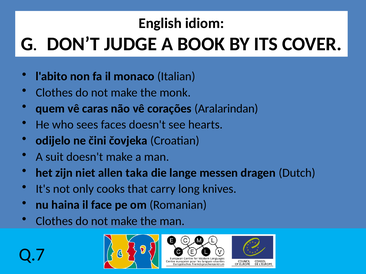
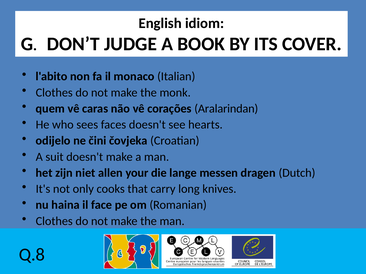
taka: taka -> your (137, 173)
Q.7: Q.7 -> Q.8 (32, 255)
